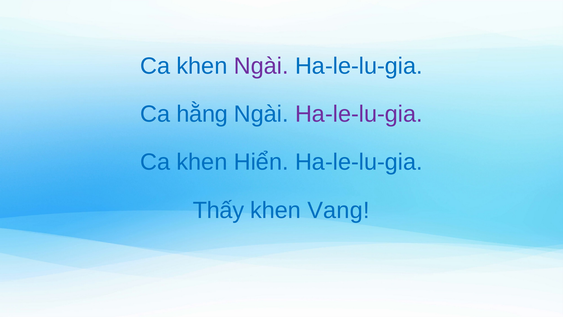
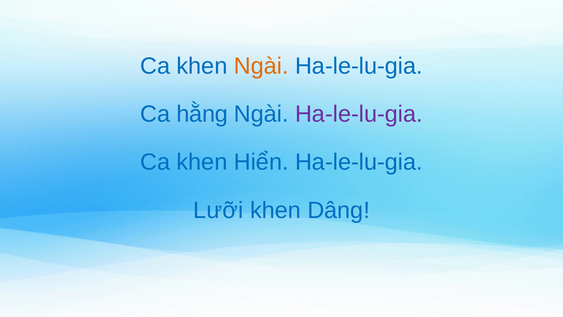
Ngài colour: purple -> orange (261, 66)
Thấy: Thấy -> Lưỡi (218, 210)
Vang: Vang -> Dâng (339, 210)
